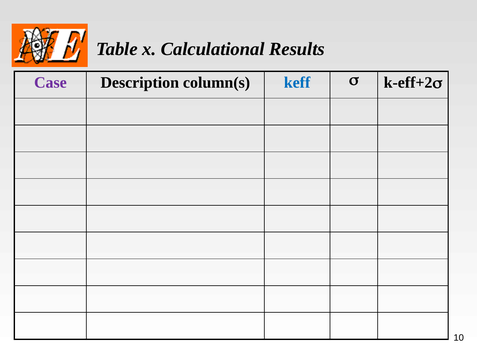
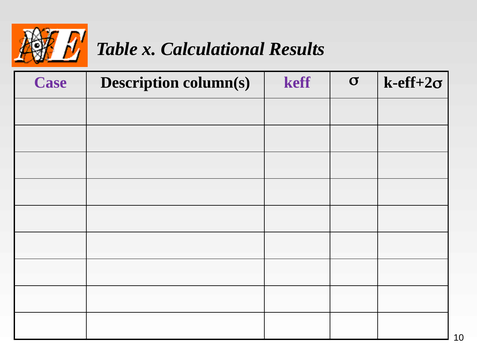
keff colour: blue -> purple (297, 83)
